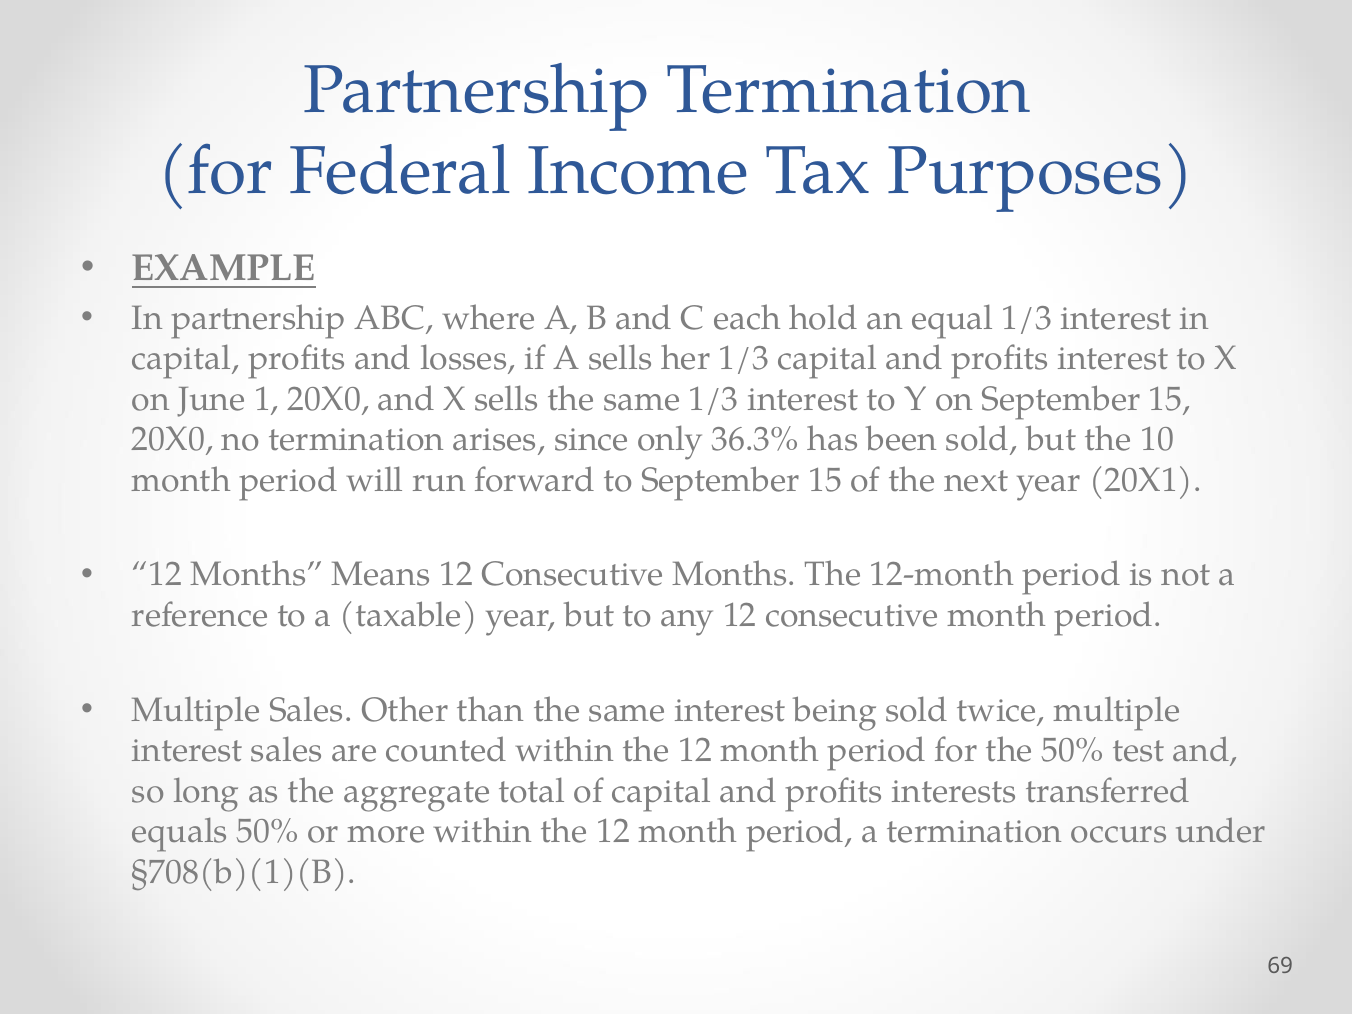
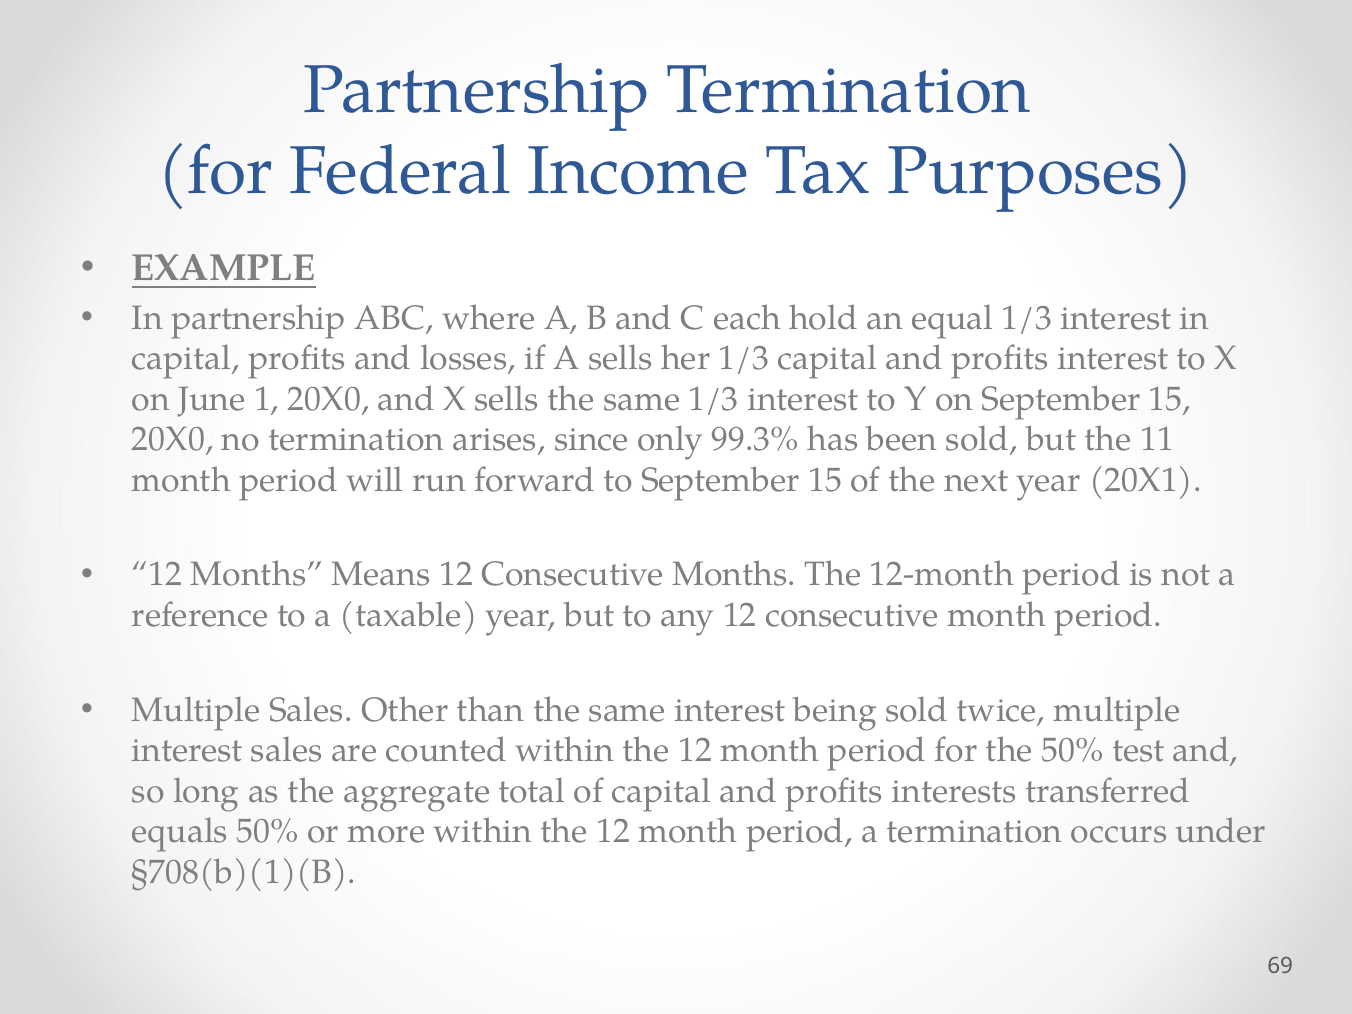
36.3%: 36.3% -> 99.3% (755, 440)
10: 10 -> 11 (1157, 440)
